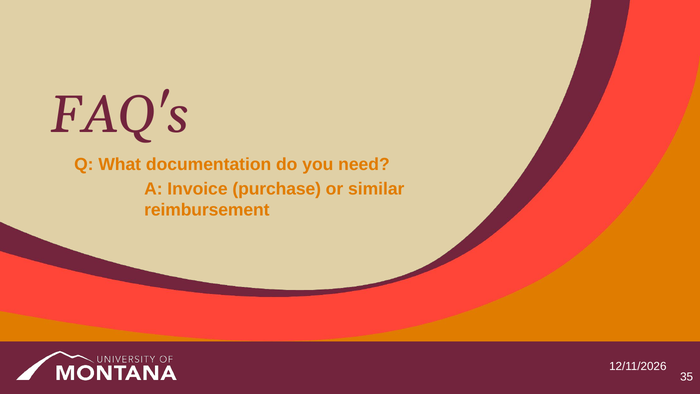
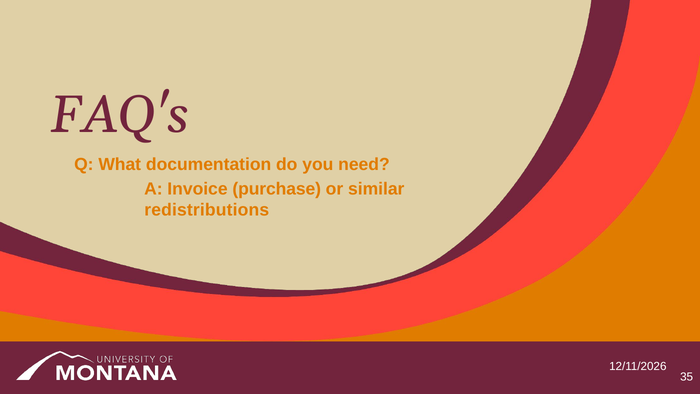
reimbursement: reimbursement -> redistributions (207, 210)
